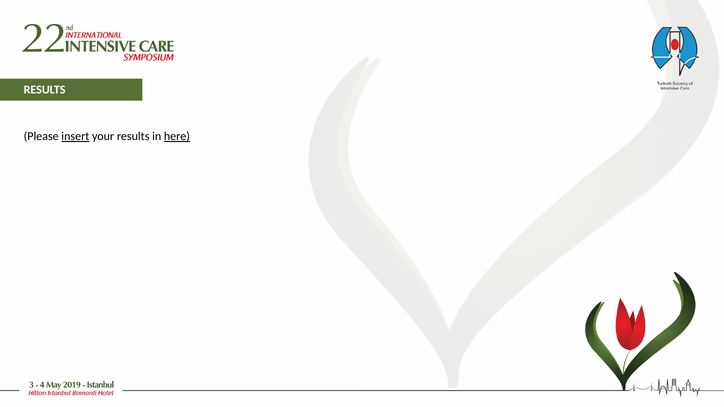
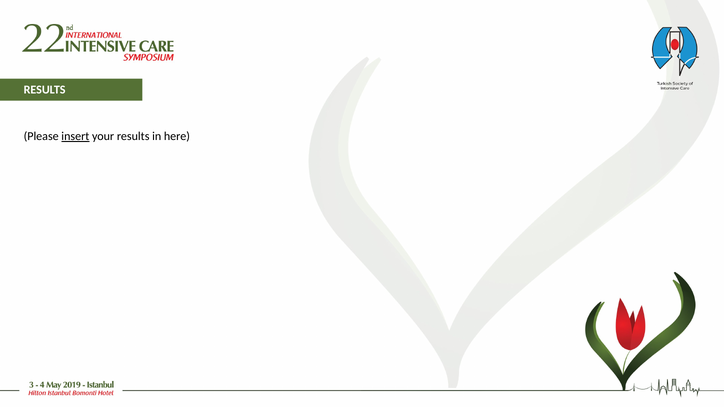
here underline: present -> none (177, 136)
